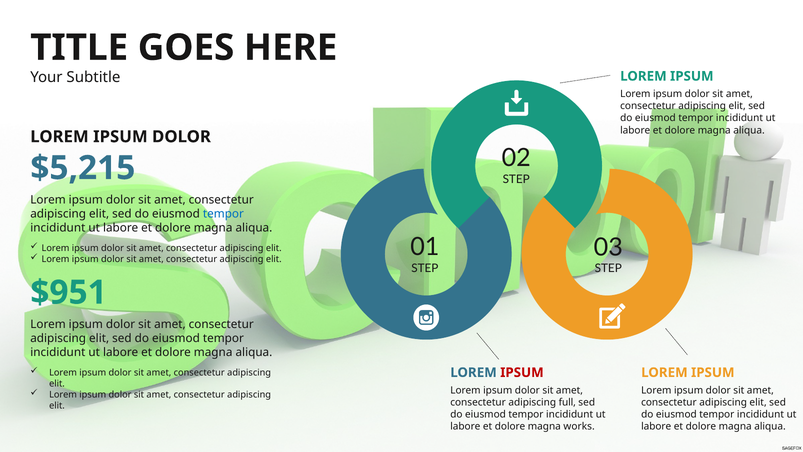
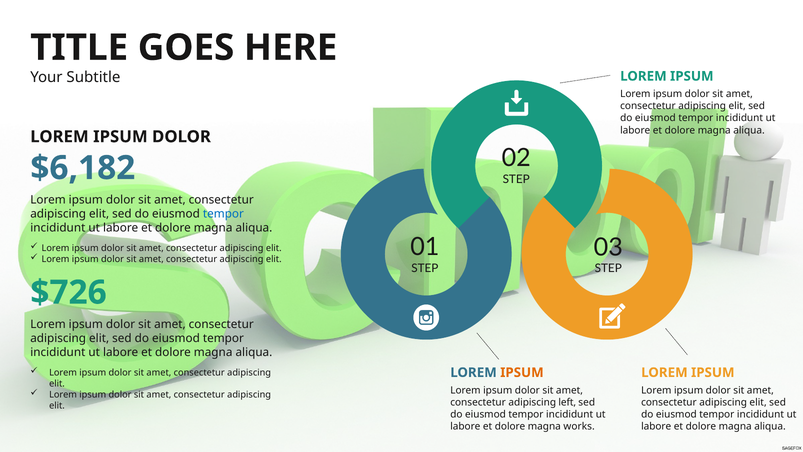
$5,215: $5,215 -> $6,182 (83, 168)
$951: $951 -> $726 (69, 292)
IPSUM colour: red -> orange (522, 372)
full: full -> left (567, 402)
